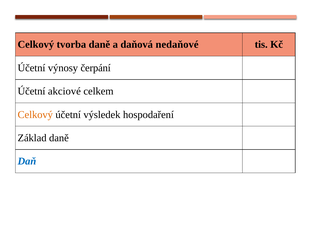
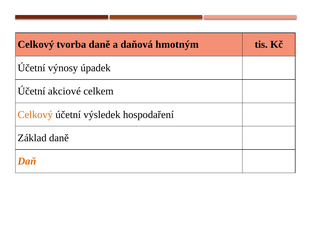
nedaňové: nedaňové -> hmotným (177, 45)
čerpání: čerpání -> úpadek (96, 68)
Daň colour: blue -> orange (27, 161)
